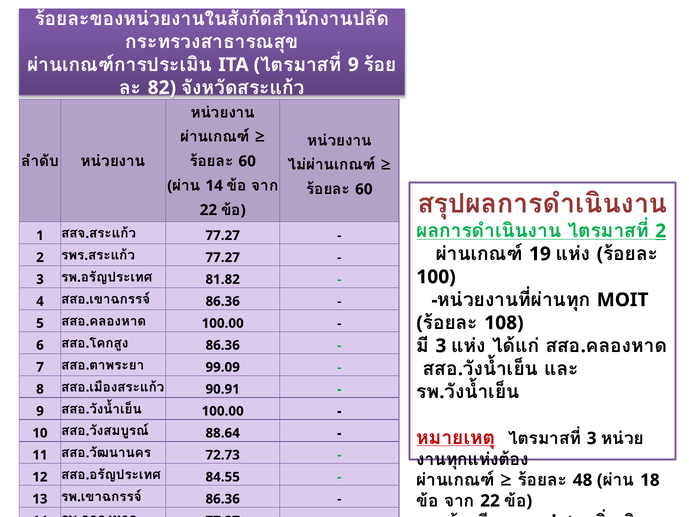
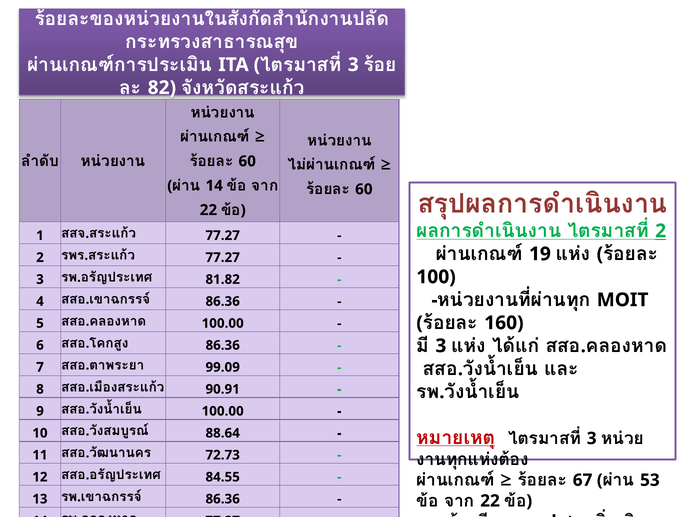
9: 9 -> 3 (353, 65)
108: 108 -> 160 (504, 323)
48: 48 -> 67 (583, 480)
18: 18 -> 53 (650, 480)
